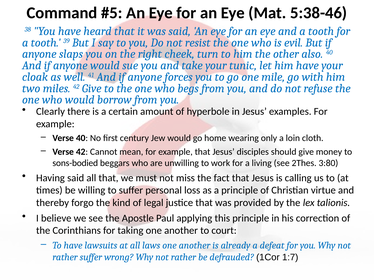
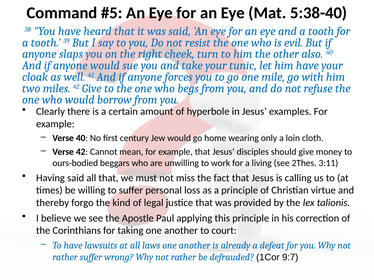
5:38-46: 5:38-46 -> 5:38-40 (319, 13)
sons-bodied: sons-bodied -> ours-bodied (75, 163)
3:80: 3:80 -> 3:11 (328, 163)
1:7: 1:7 -> 9:7 (290, 258)
